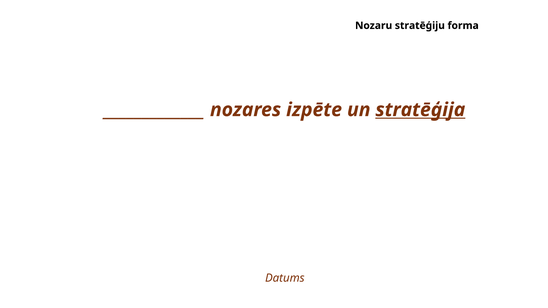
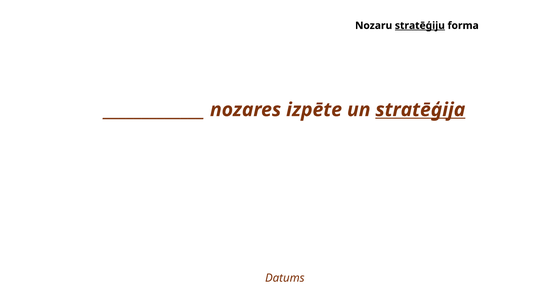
stratēģiju underline: none -> present (420, 26)
